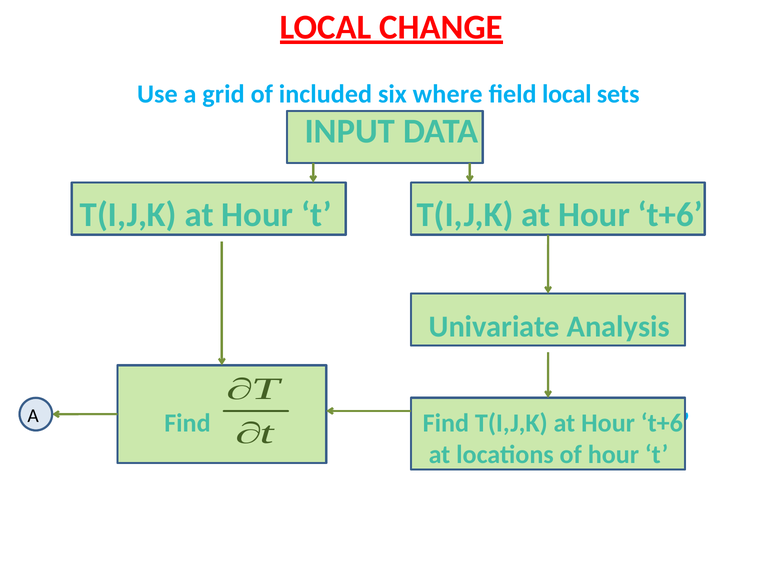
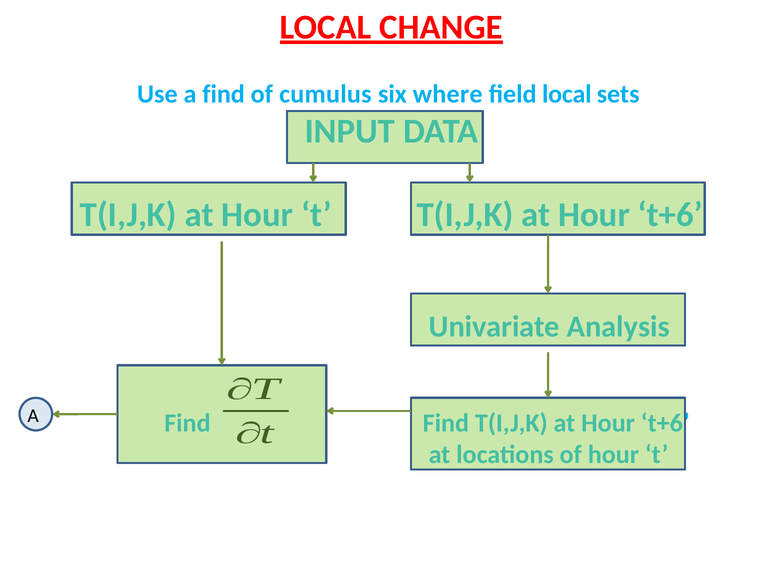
a grid: grid -> find (224, 94)
included: included -> cumulus (325, 94)
